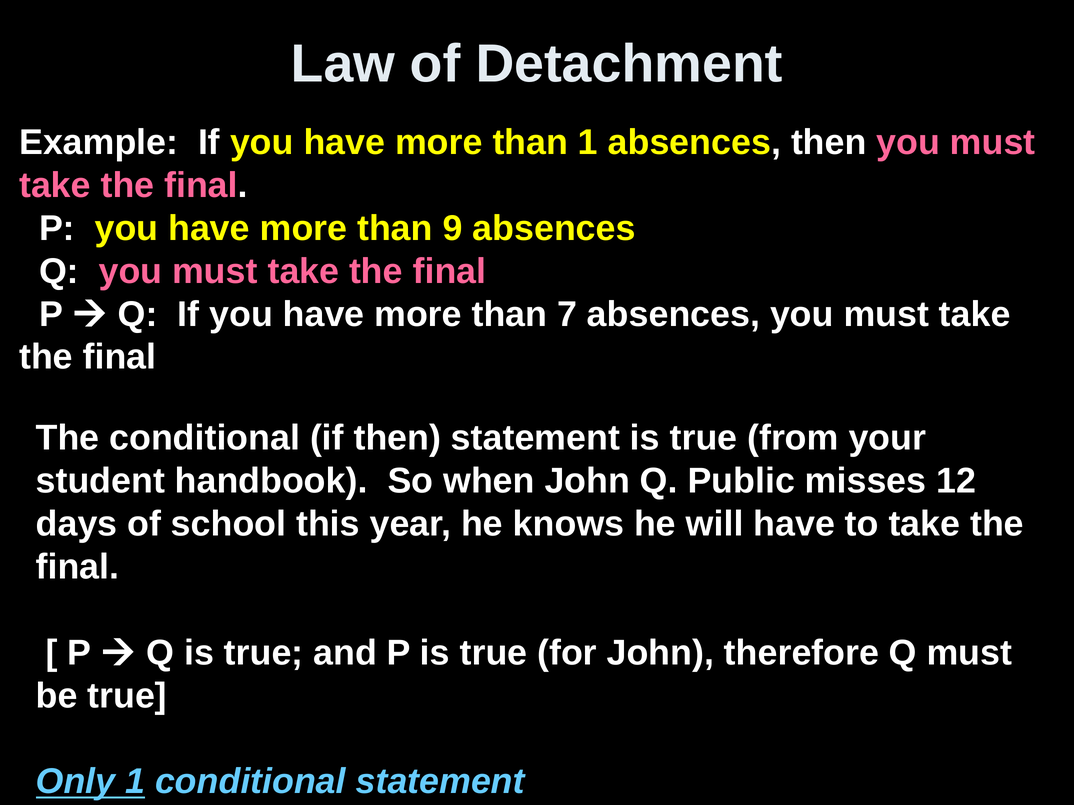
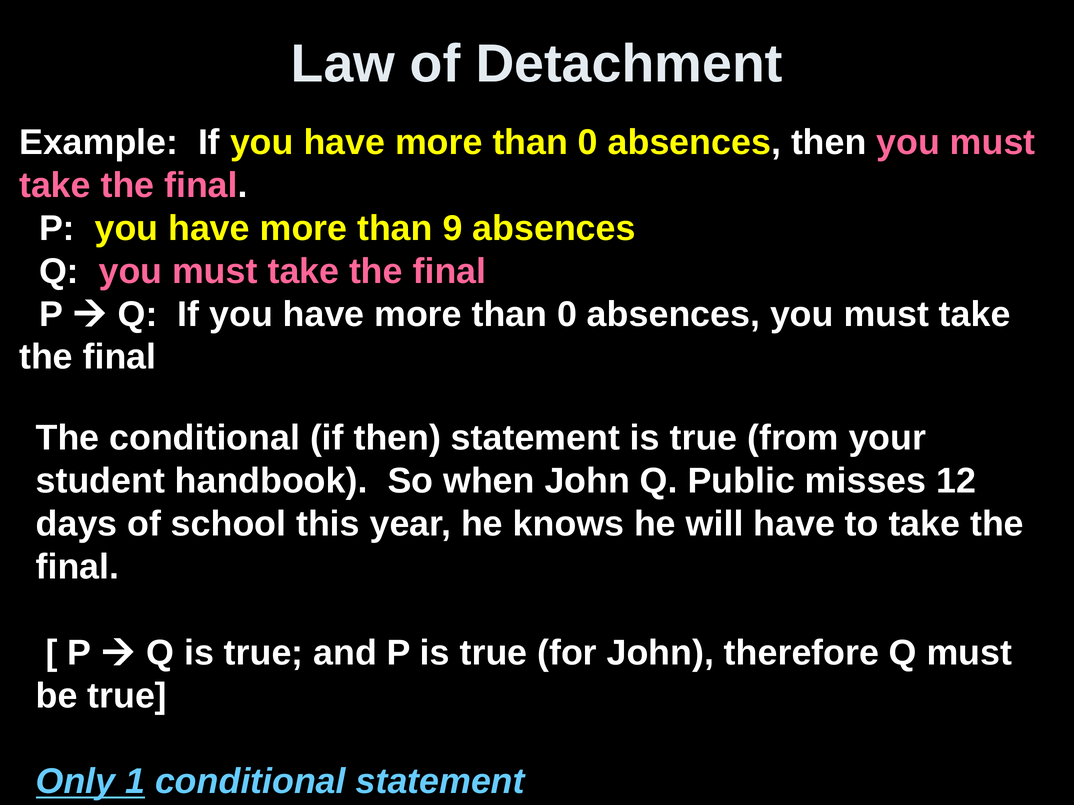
1: 1 -> 0 (588, 143)
7: 7 -> 0 (567, 314)
